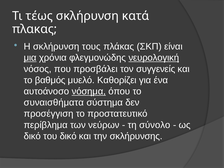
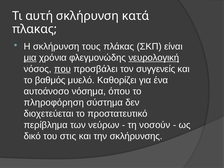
τέως: τέως -> αυτή (39, 16)
που underline: none -> present (62, 69)
νόσημα underline: present -> none (89, 91)
συναισθήματα: συναισθήματα -> πληροφόρηση (54, 103)
προσέγγιση: προσέγγιση -> διοχετεύεται (49, 114)
σύνολο: σύνολο -> νοσούν (155, 125)
του δικό: δικό -> στις (68, 136)
